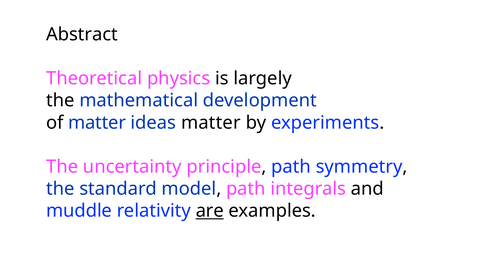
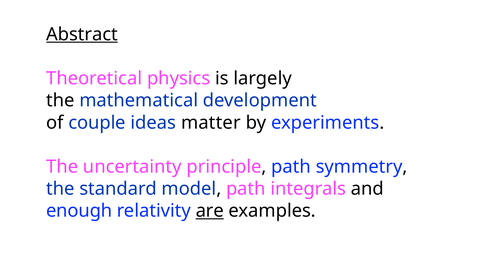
Abstract underline: none -> present (82, 34)
of matter: matter -> couple (97, 123)
muddle: muddle -> enough (79, 211)
